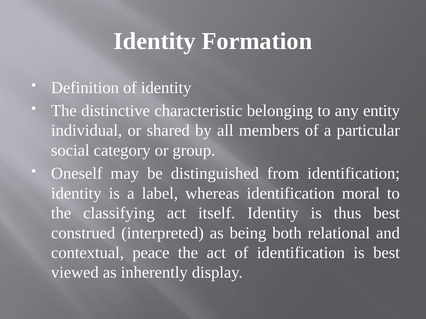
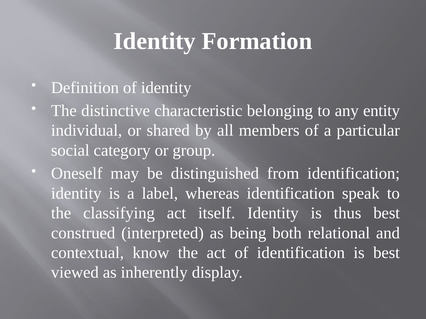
moral: moral -> speak (361, 194)
peace: peace -> know (151, 253)
